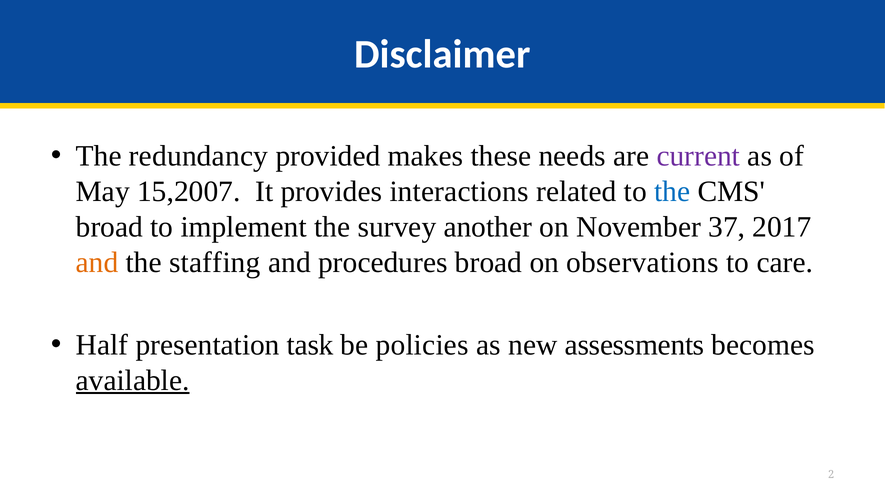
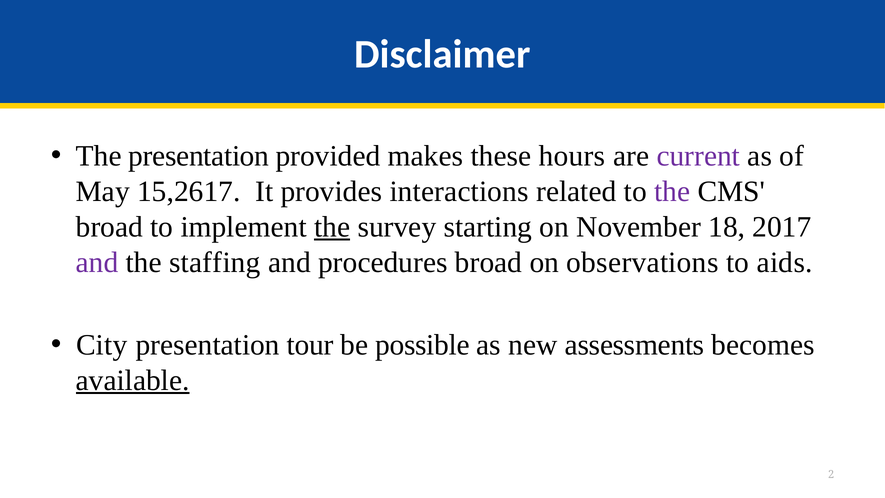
The redundancy: redundancy -> presentation (199, 156)
needs: needs -> hours (572, 156)
15,2007: 15,2007 -> 15,2617 (189, 191)
the colour: blue -> purple (672, 191)
the underline: none -> present (332, 227)
another: another -> starting (488, 227)
37: 37 -> 18 (727, 227)
and colour: orange -> purple (97, 262)
care: care -> aids (785, 262)
Half: Half -> City (102, 345)
task: task -> tour (310, 345)
policies: policies -> possible (422, 345)
